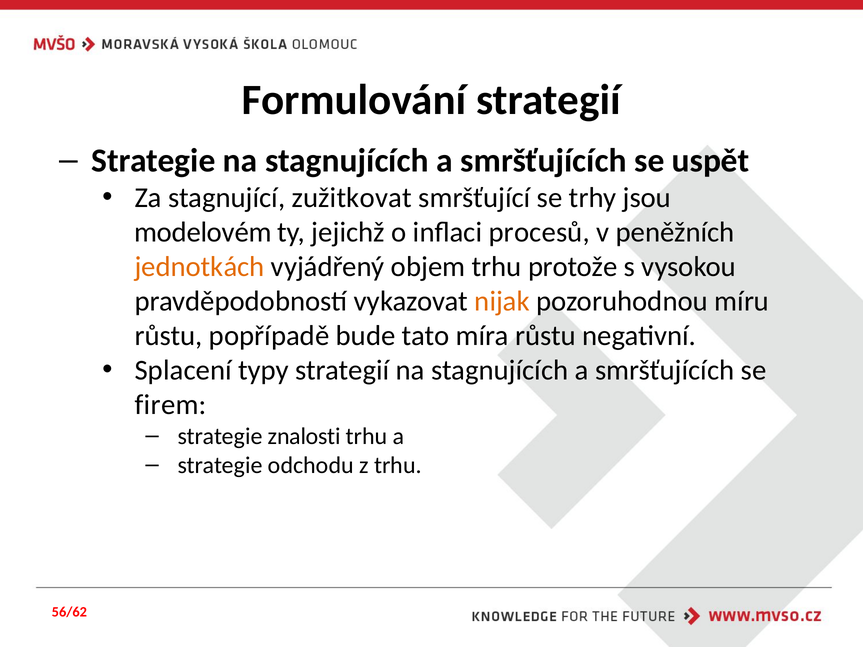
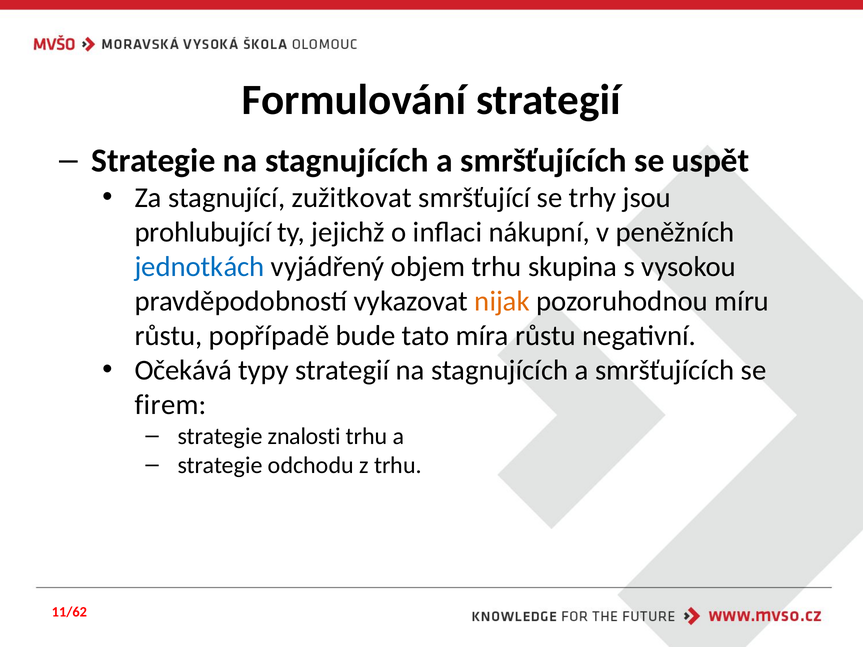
modelovém: modelovém -> prohlubující (203, 233)
procesů: procesů -> nákupní (539, 233)
jednotkách colour: orange -> blue (200, 267)
protože: protože -> skupina (573, 267)
Splacení: Splacení -> Očekává (183, 371)
56/62: 56/62 -> 11/62 (69, 612)
